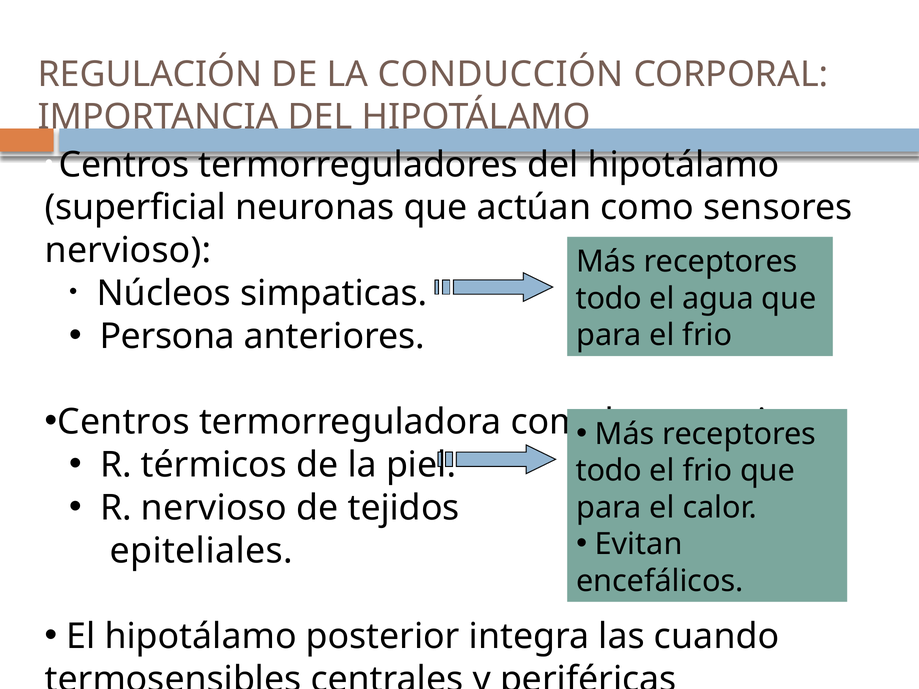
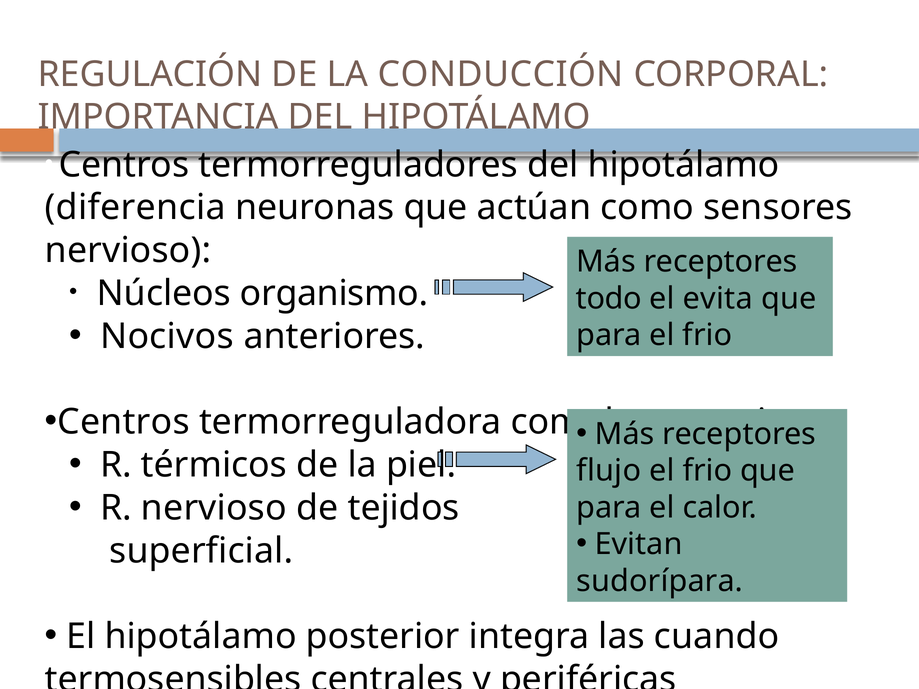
superficial: superficial -> diferencia (135, 208)
simpaticas: simpaticas -> organismo (334, 294)
agua: agua -> evita (718, 299)
Persona: Persona -> Nocivos (167, 336)
todo: todo -> flujo (609, 471)
epiteliales: epiteliales -> superficial (201, 551)
encefálicos: encefálicos -> sudorípara (660, 581)
